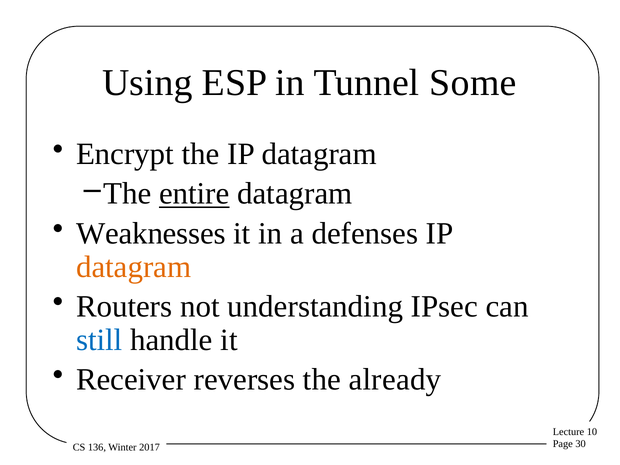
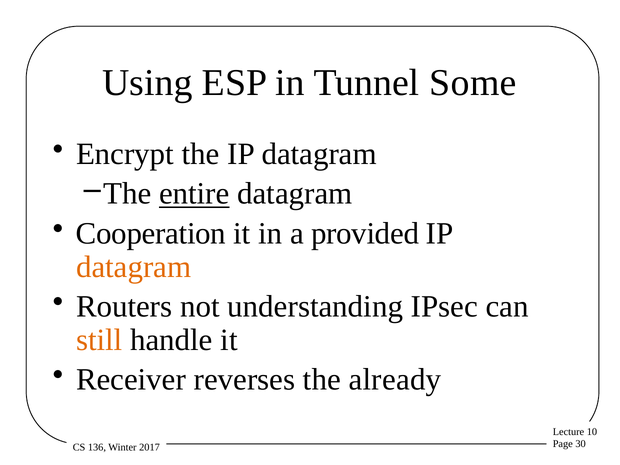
Weaknesses: Weaknesses -> Cooperation (151, 233)
defenses: defenses -> provided (365, 233)
still colour: blue -> orange (99, 340)
